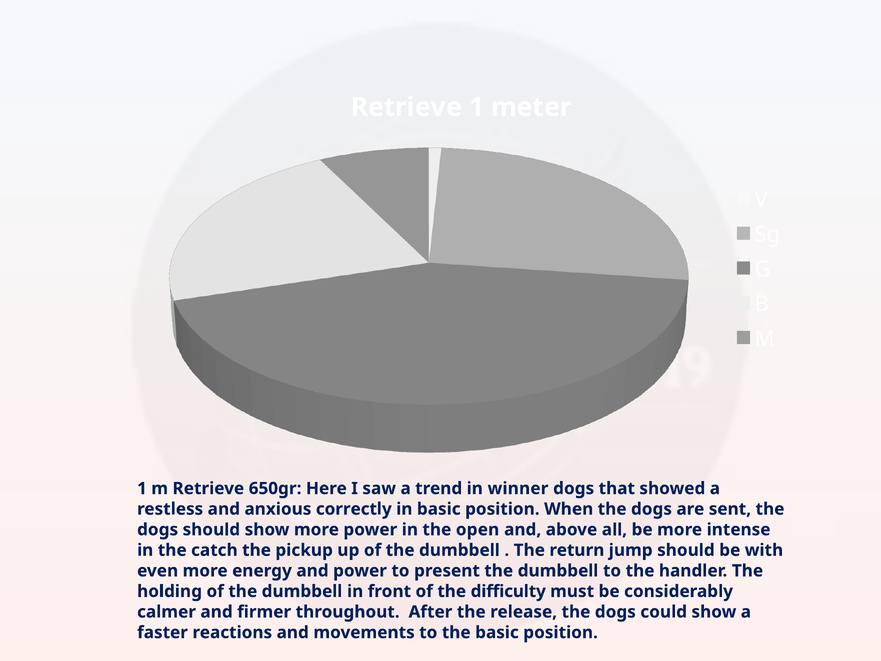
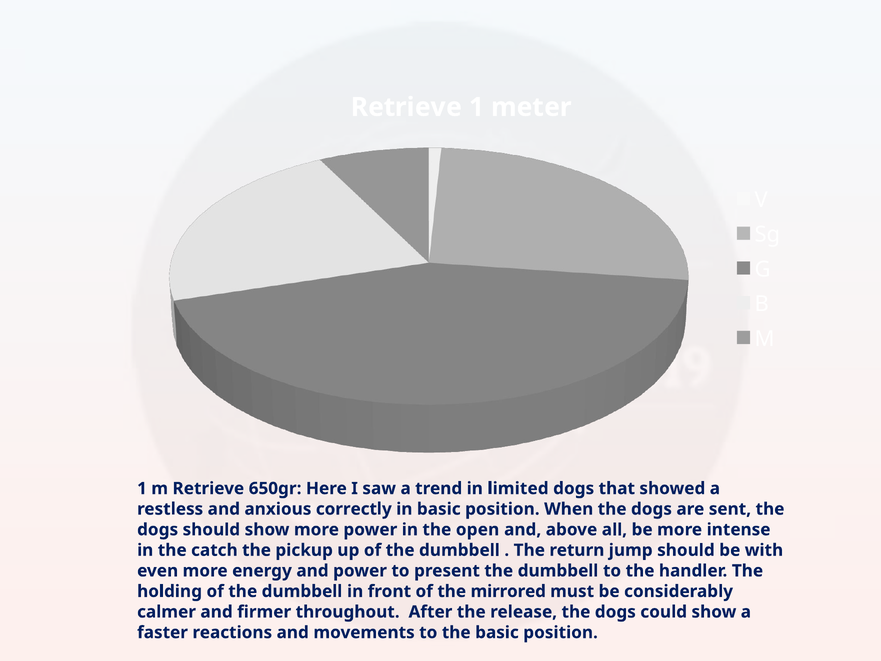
winner: winner -> limited (518, 488)
difficulty: difficulty -> mirrored (508, 591)
